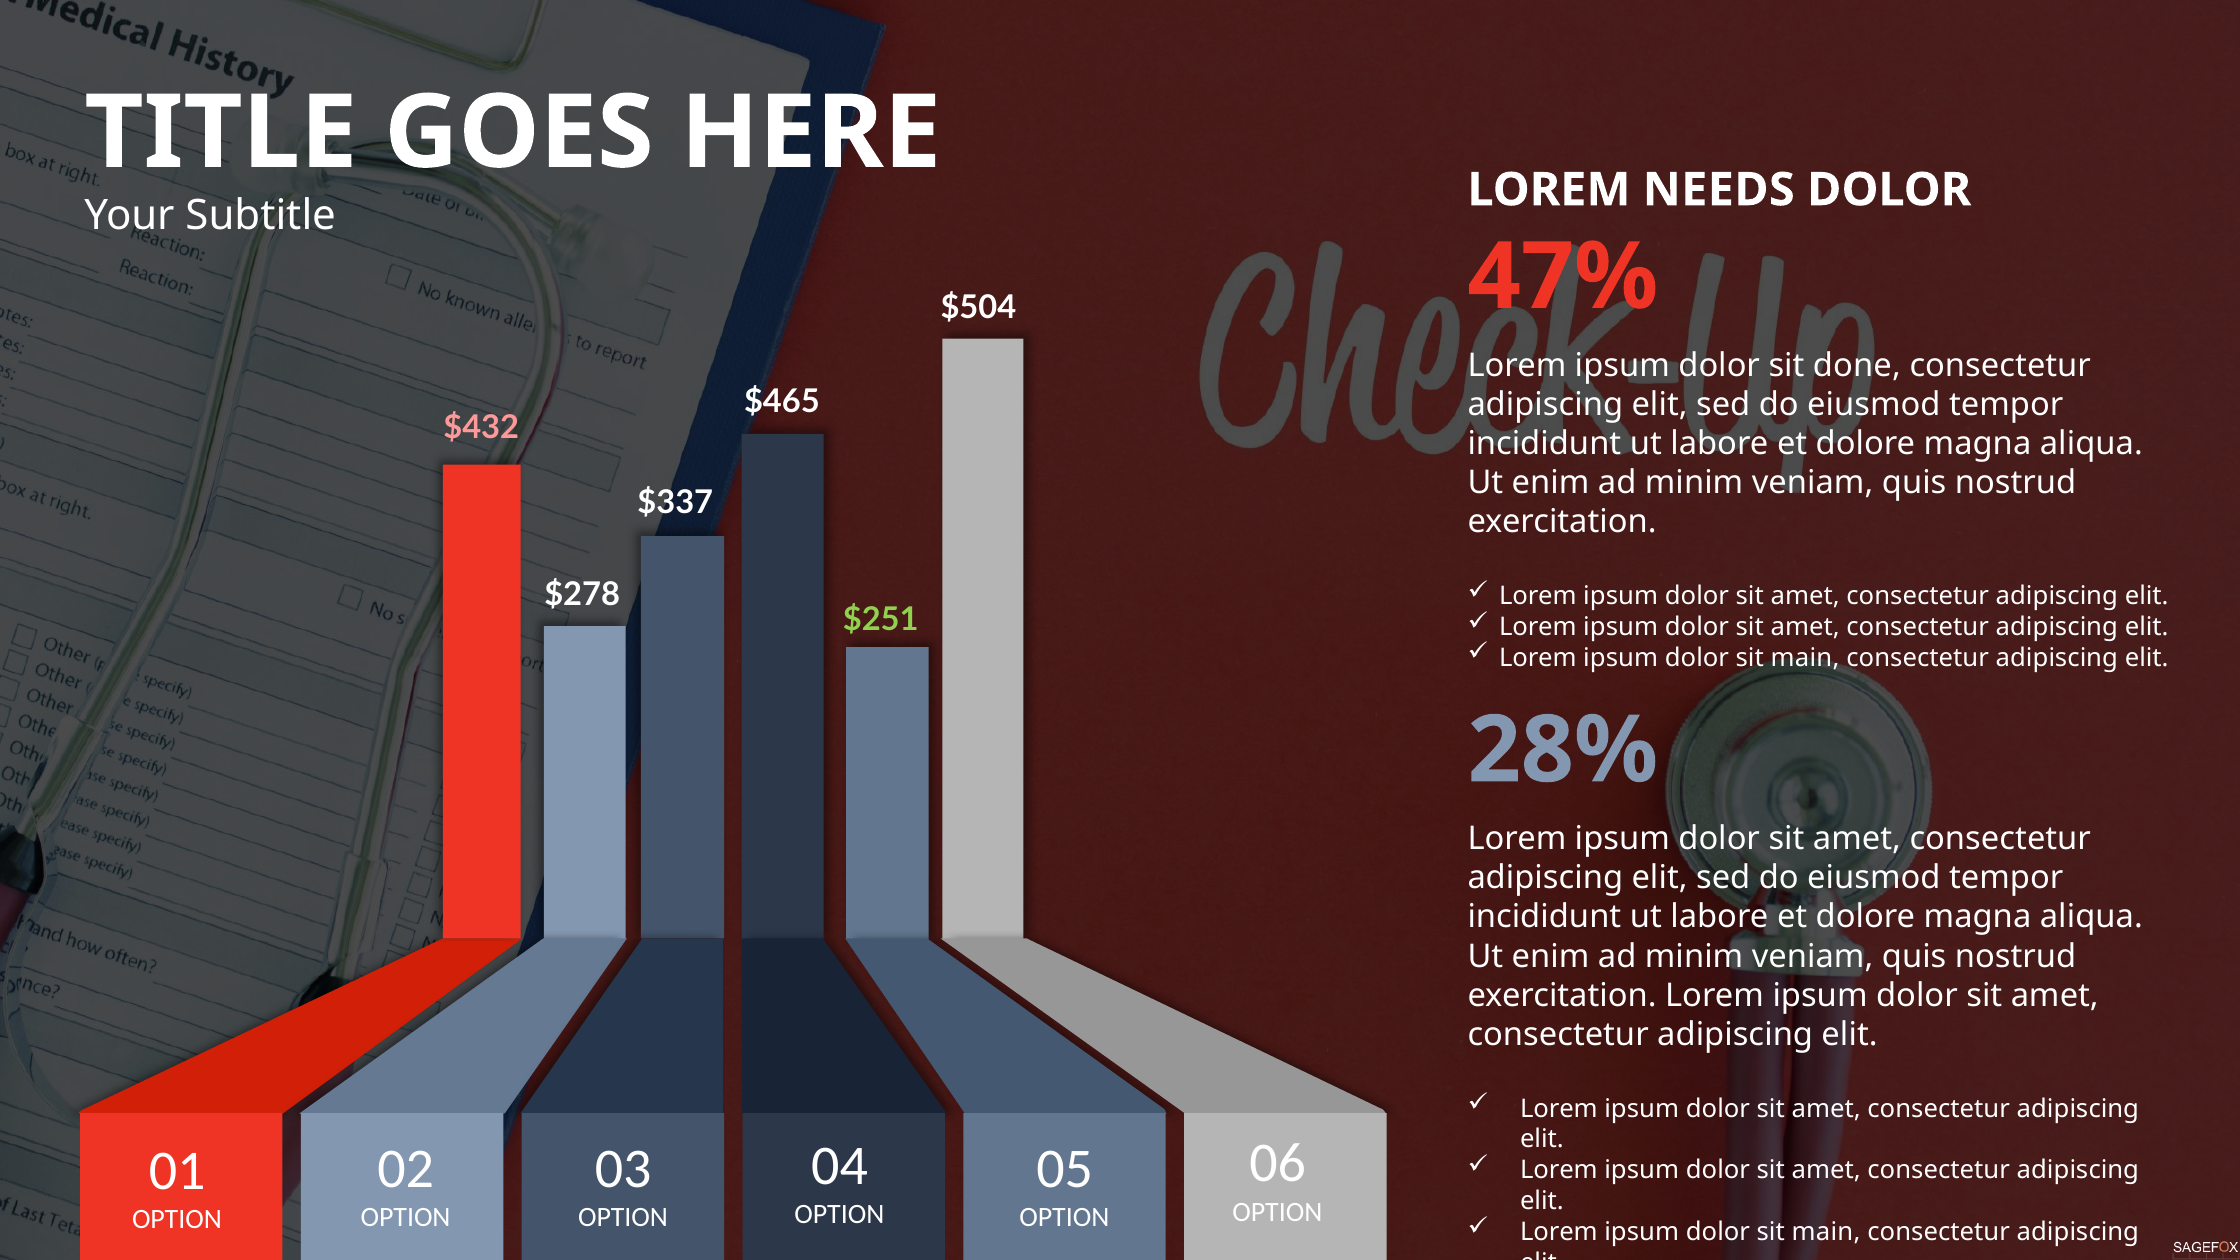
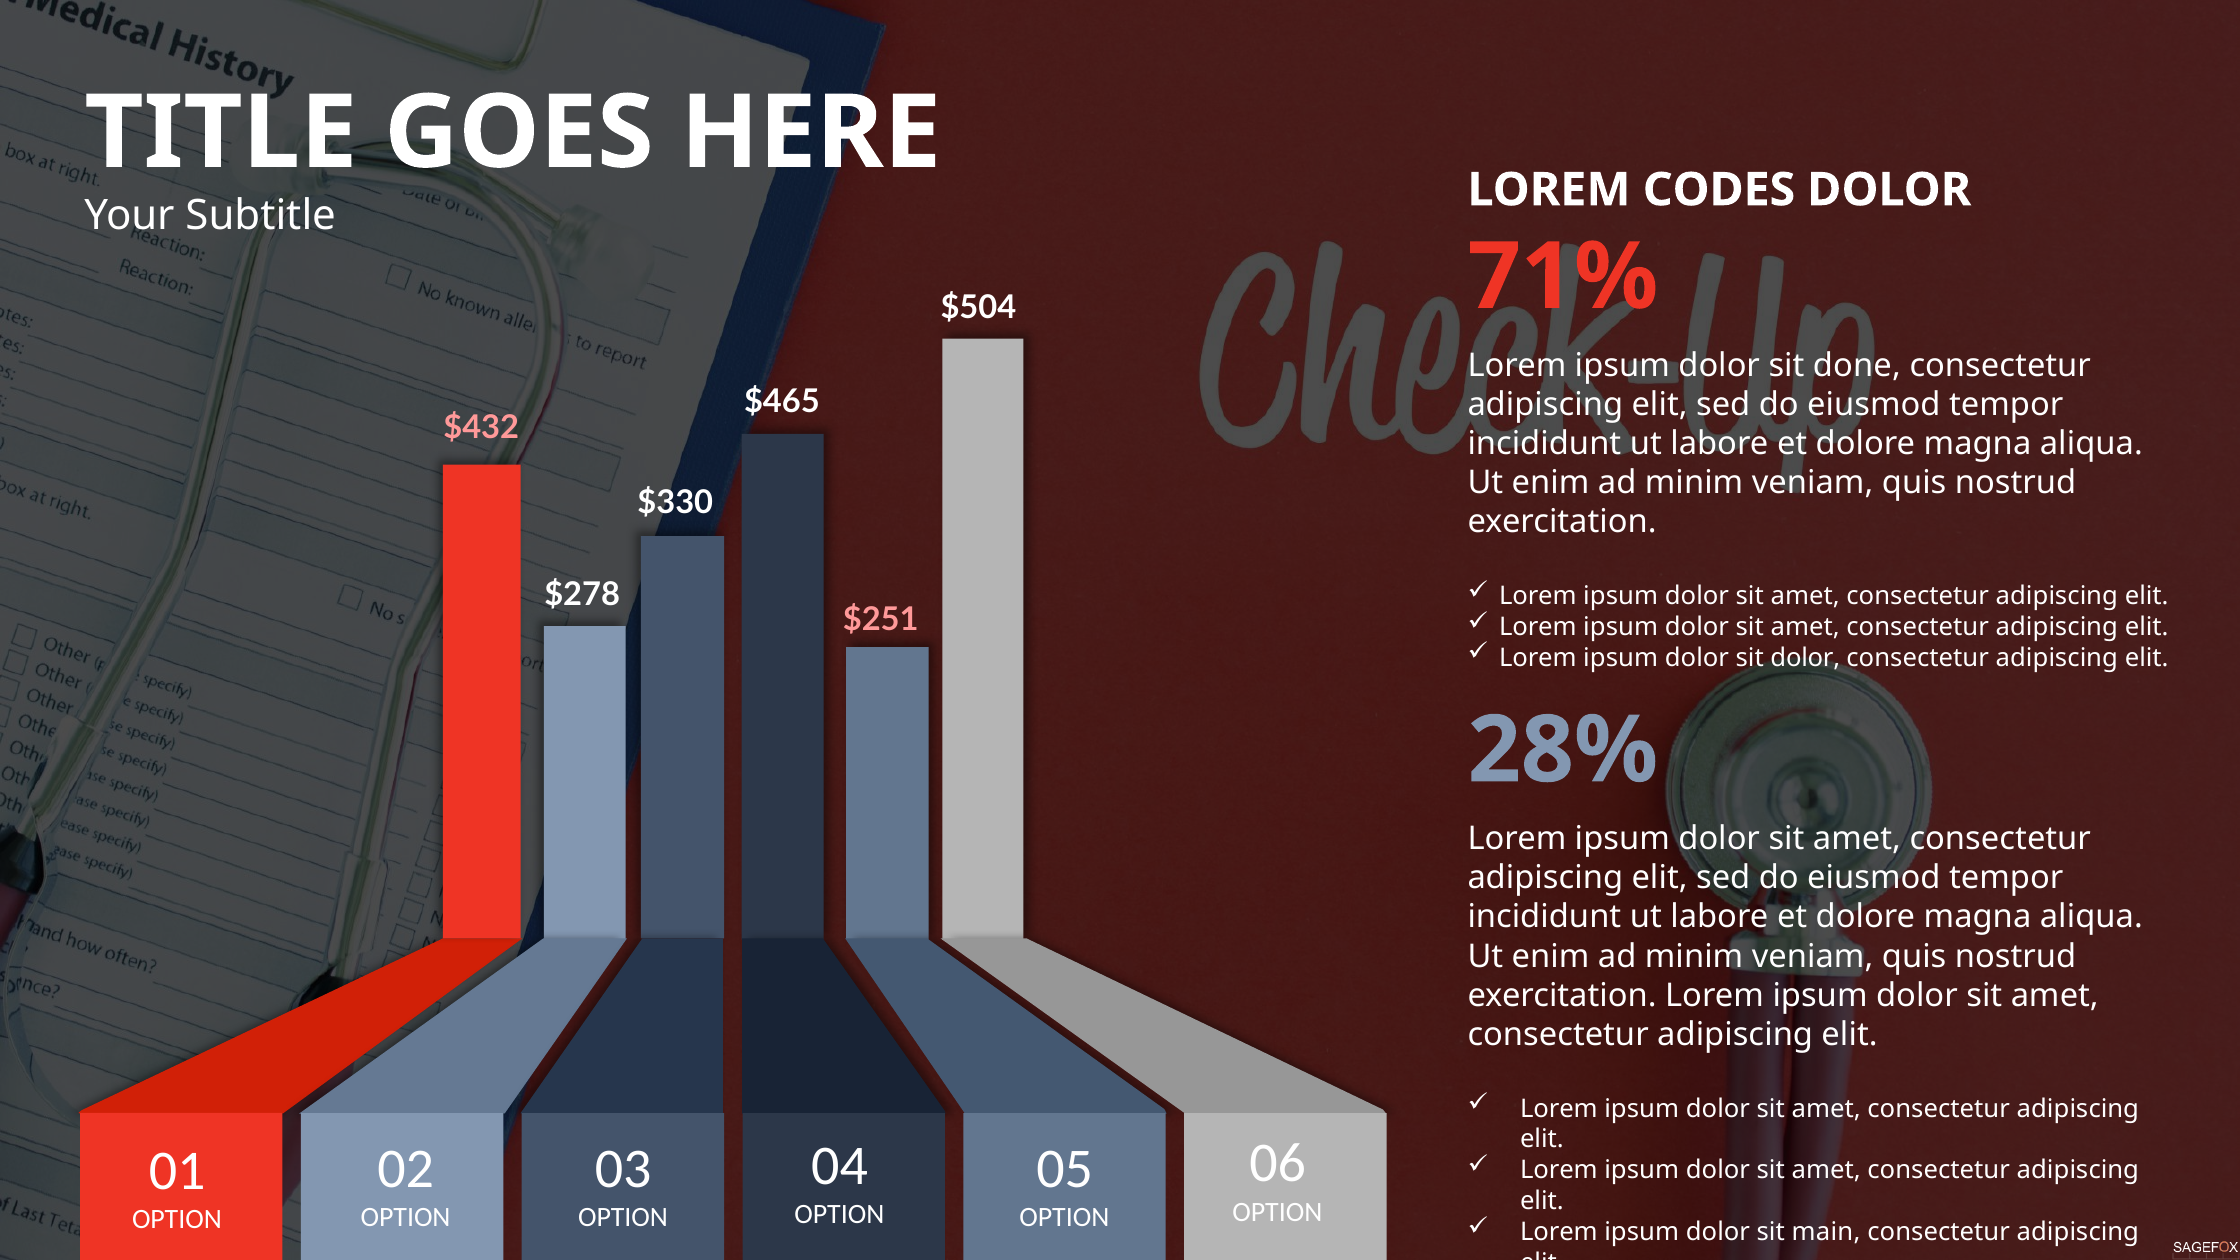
NEEDS: NEEDS -> CODES (1719, 190)
47%: 47% -> 71% (1563, 277)
$337: $337 -> $330 (675, 503)
$251 colour: light green -> pink (881, 620)
main: main -> dolor (1805, 658)
